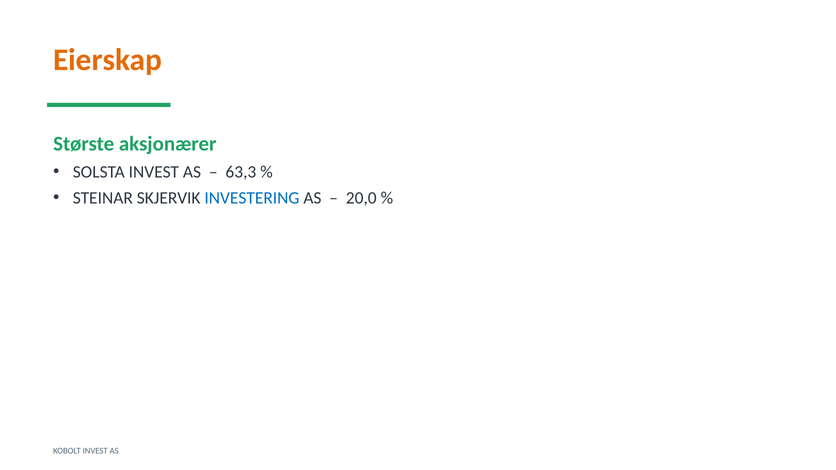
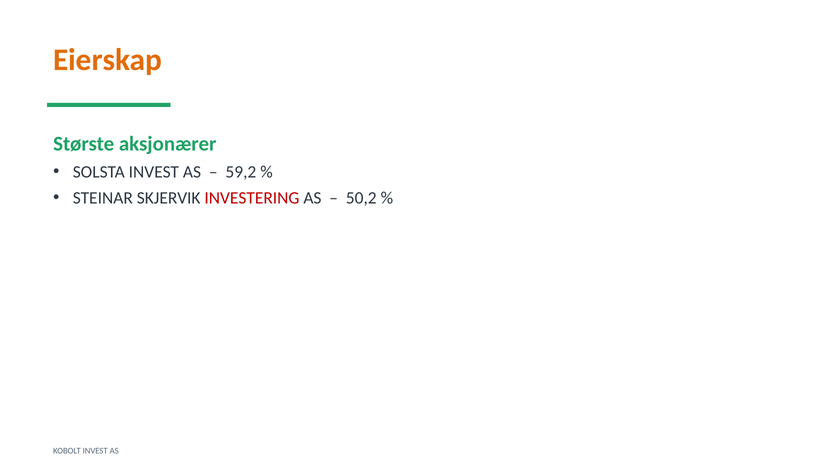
63,3: 63,3 -> 59,2 (241, 172)
INVESTERING colour: blue -> red (252, 198)
20,0: 20,0 -> 50,2 (361, 198)
